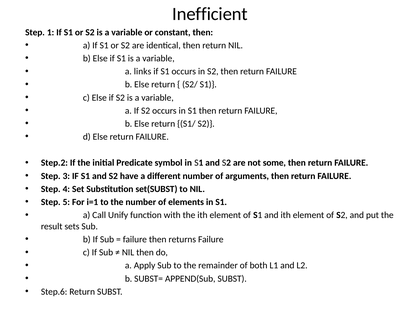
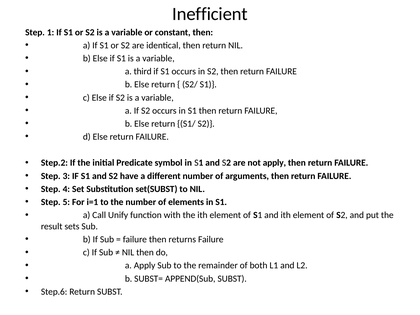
links: links -> third (143, 71)
not some: some -> apply (274, 163)
